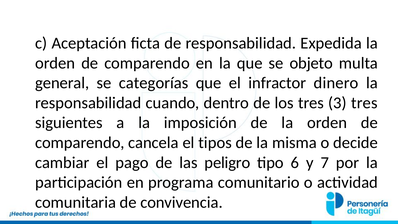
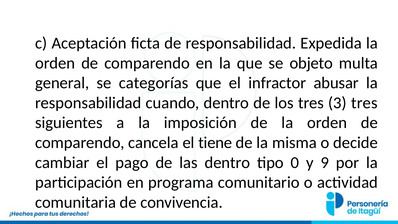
dinero: dinero -> abusar (336, 83)
tipos: tipos -> tiene (215, 143)
las peligro: peligro -> dentro (227, 162)
6: 6 -> 0 (295, 162)
7: 7 -> 9 (325, 162)
